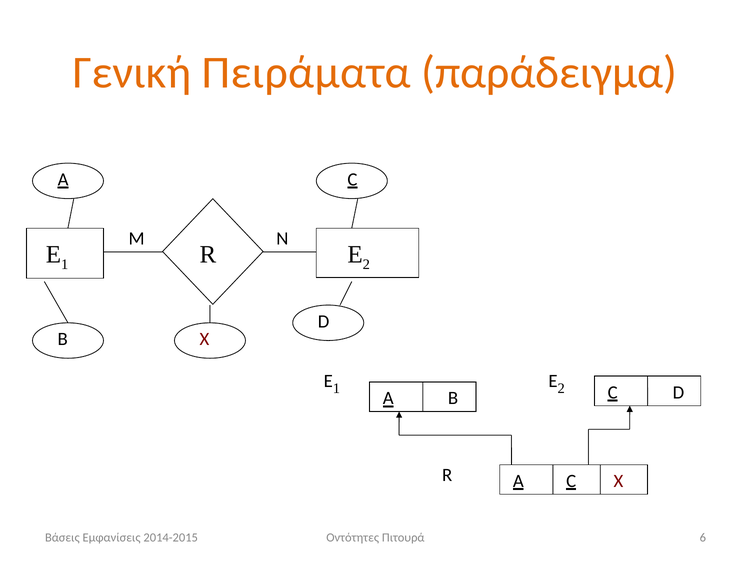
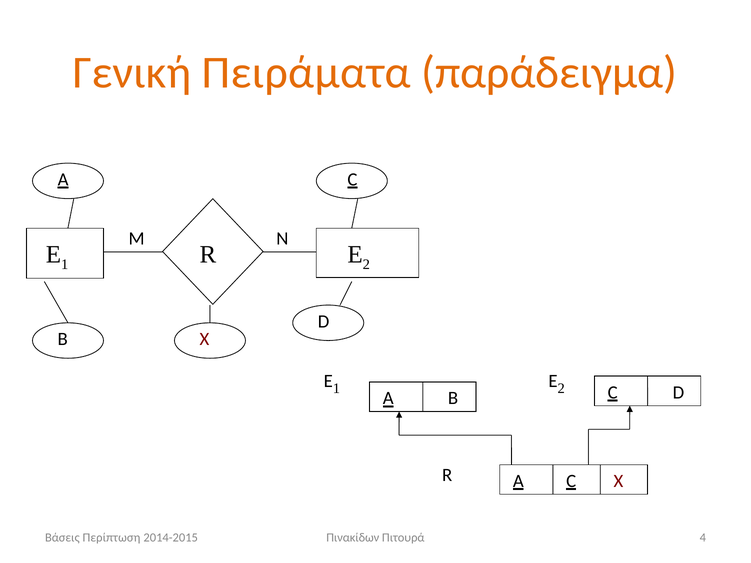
Εμφανίσεις: Εμφανίσεις -> Περίπτωση (111, 538)
Οντότητες: Οντότητες -> Πινακίδων (353, 538)
6: 6 -> 4 (703, 538)
